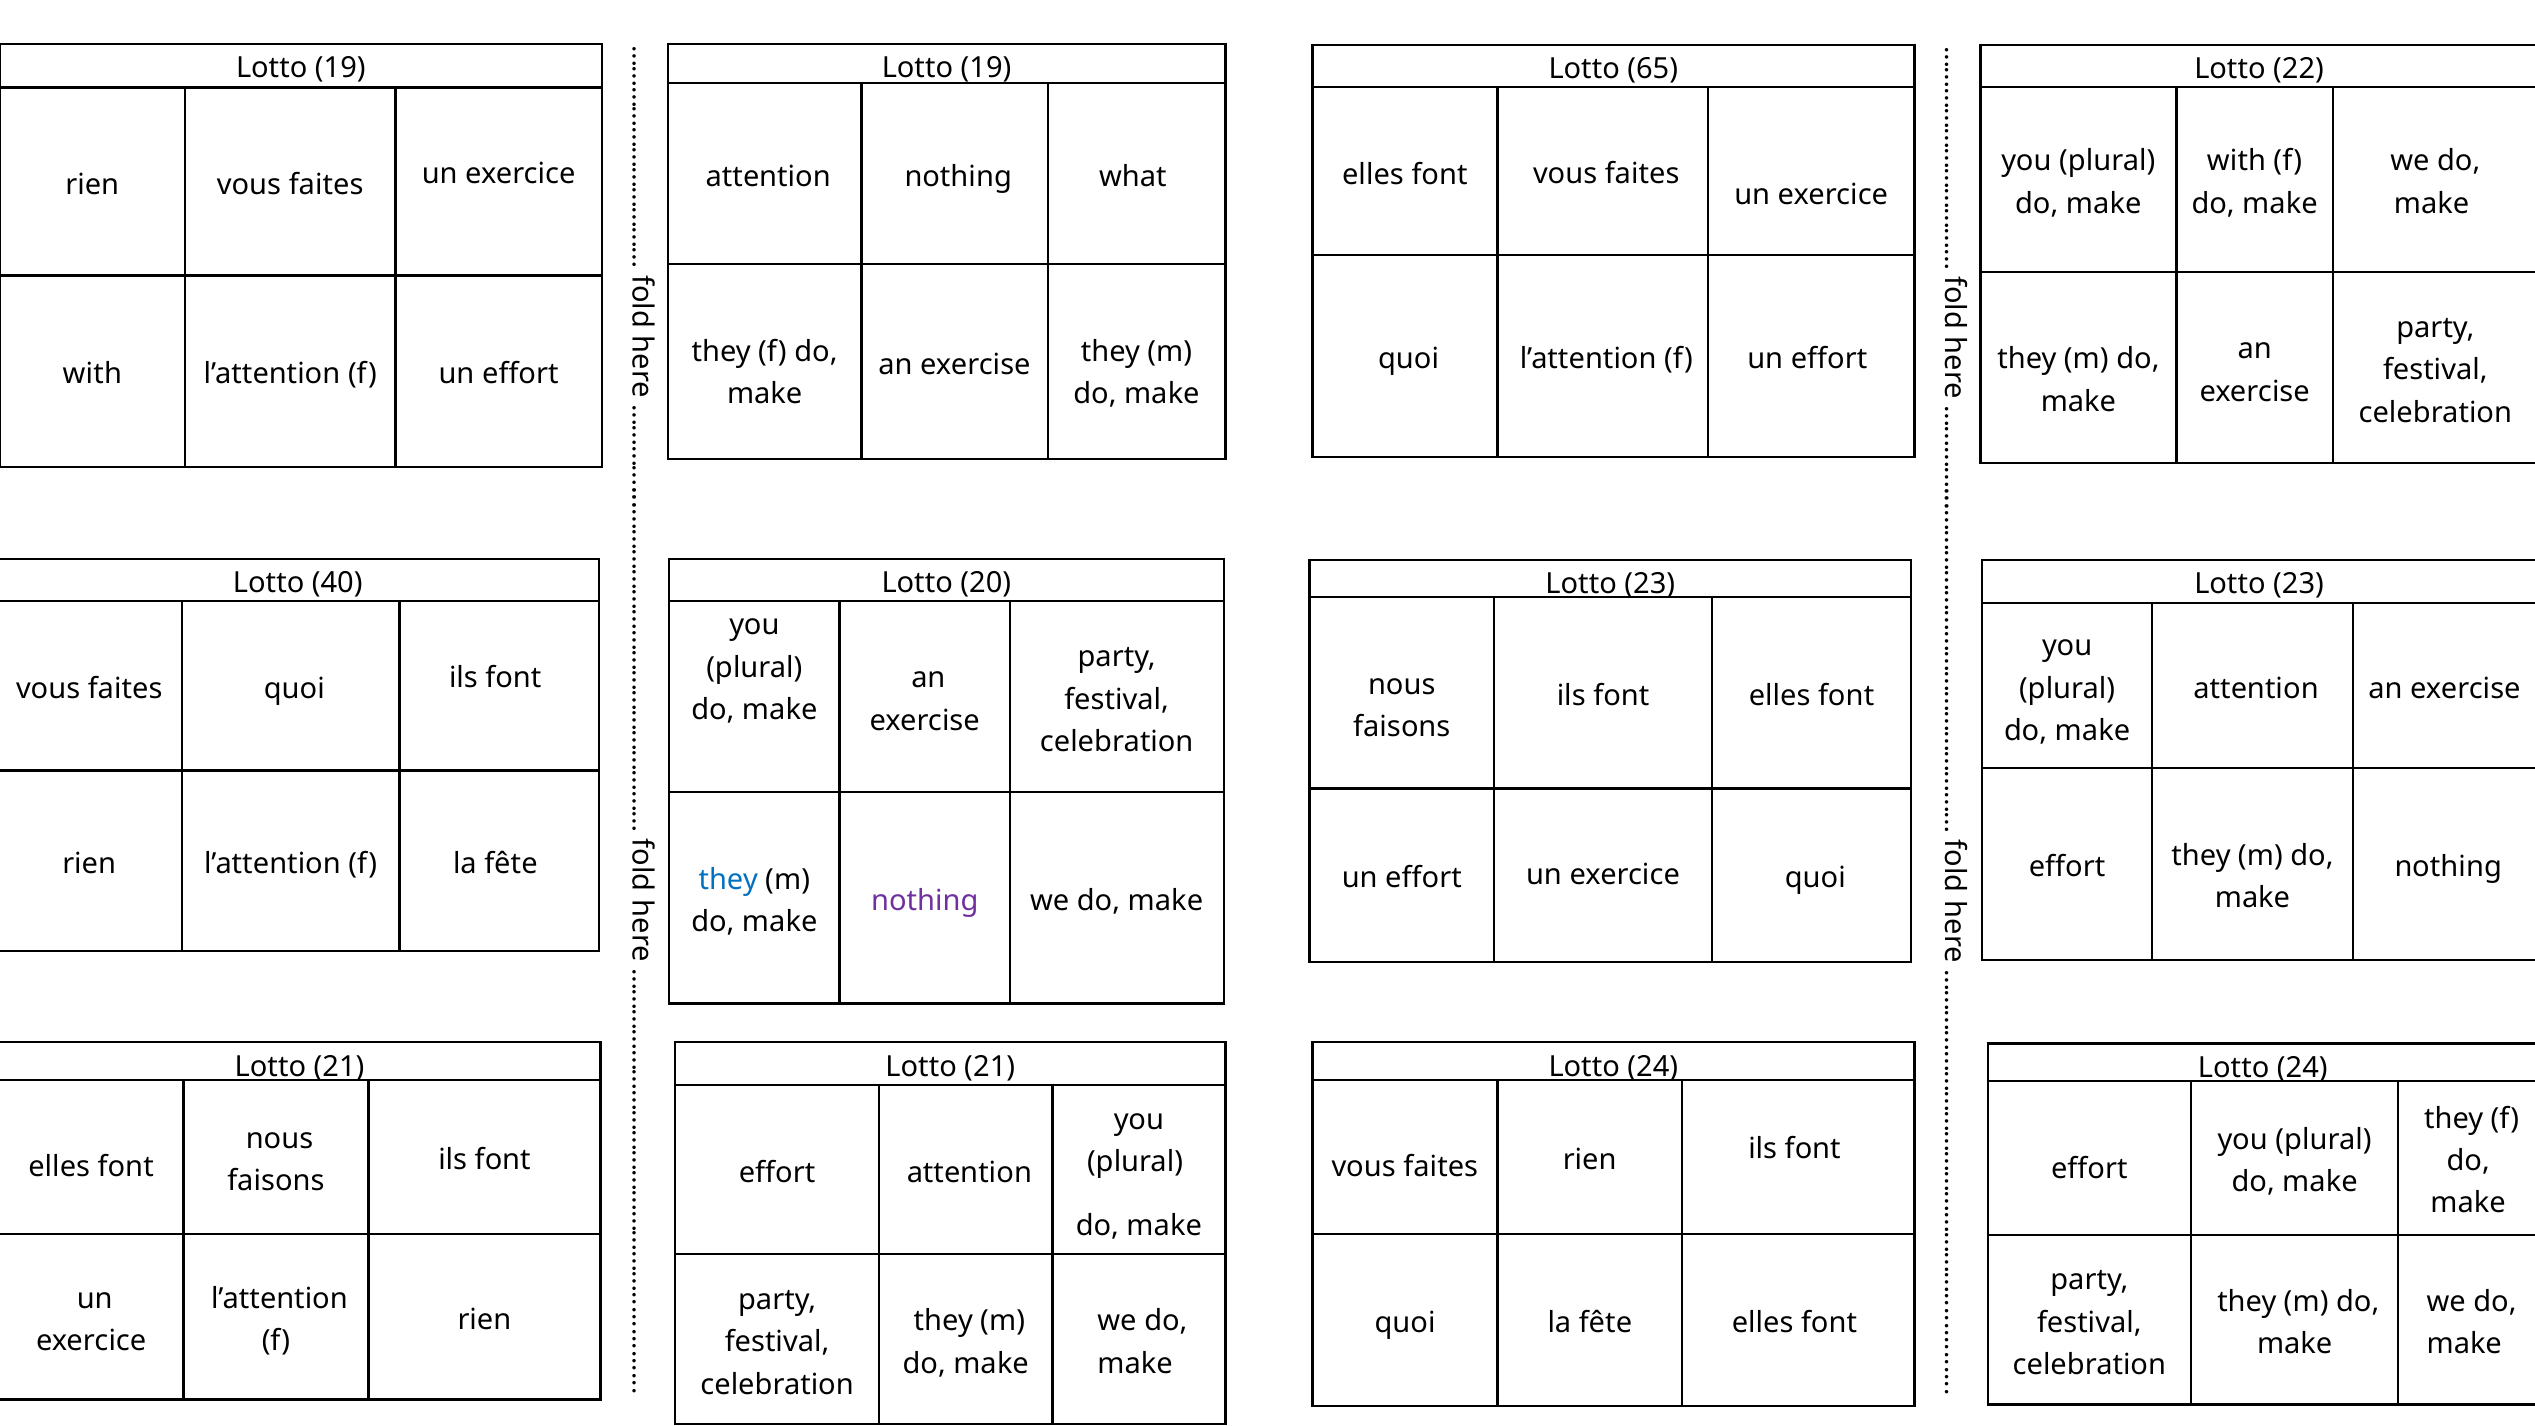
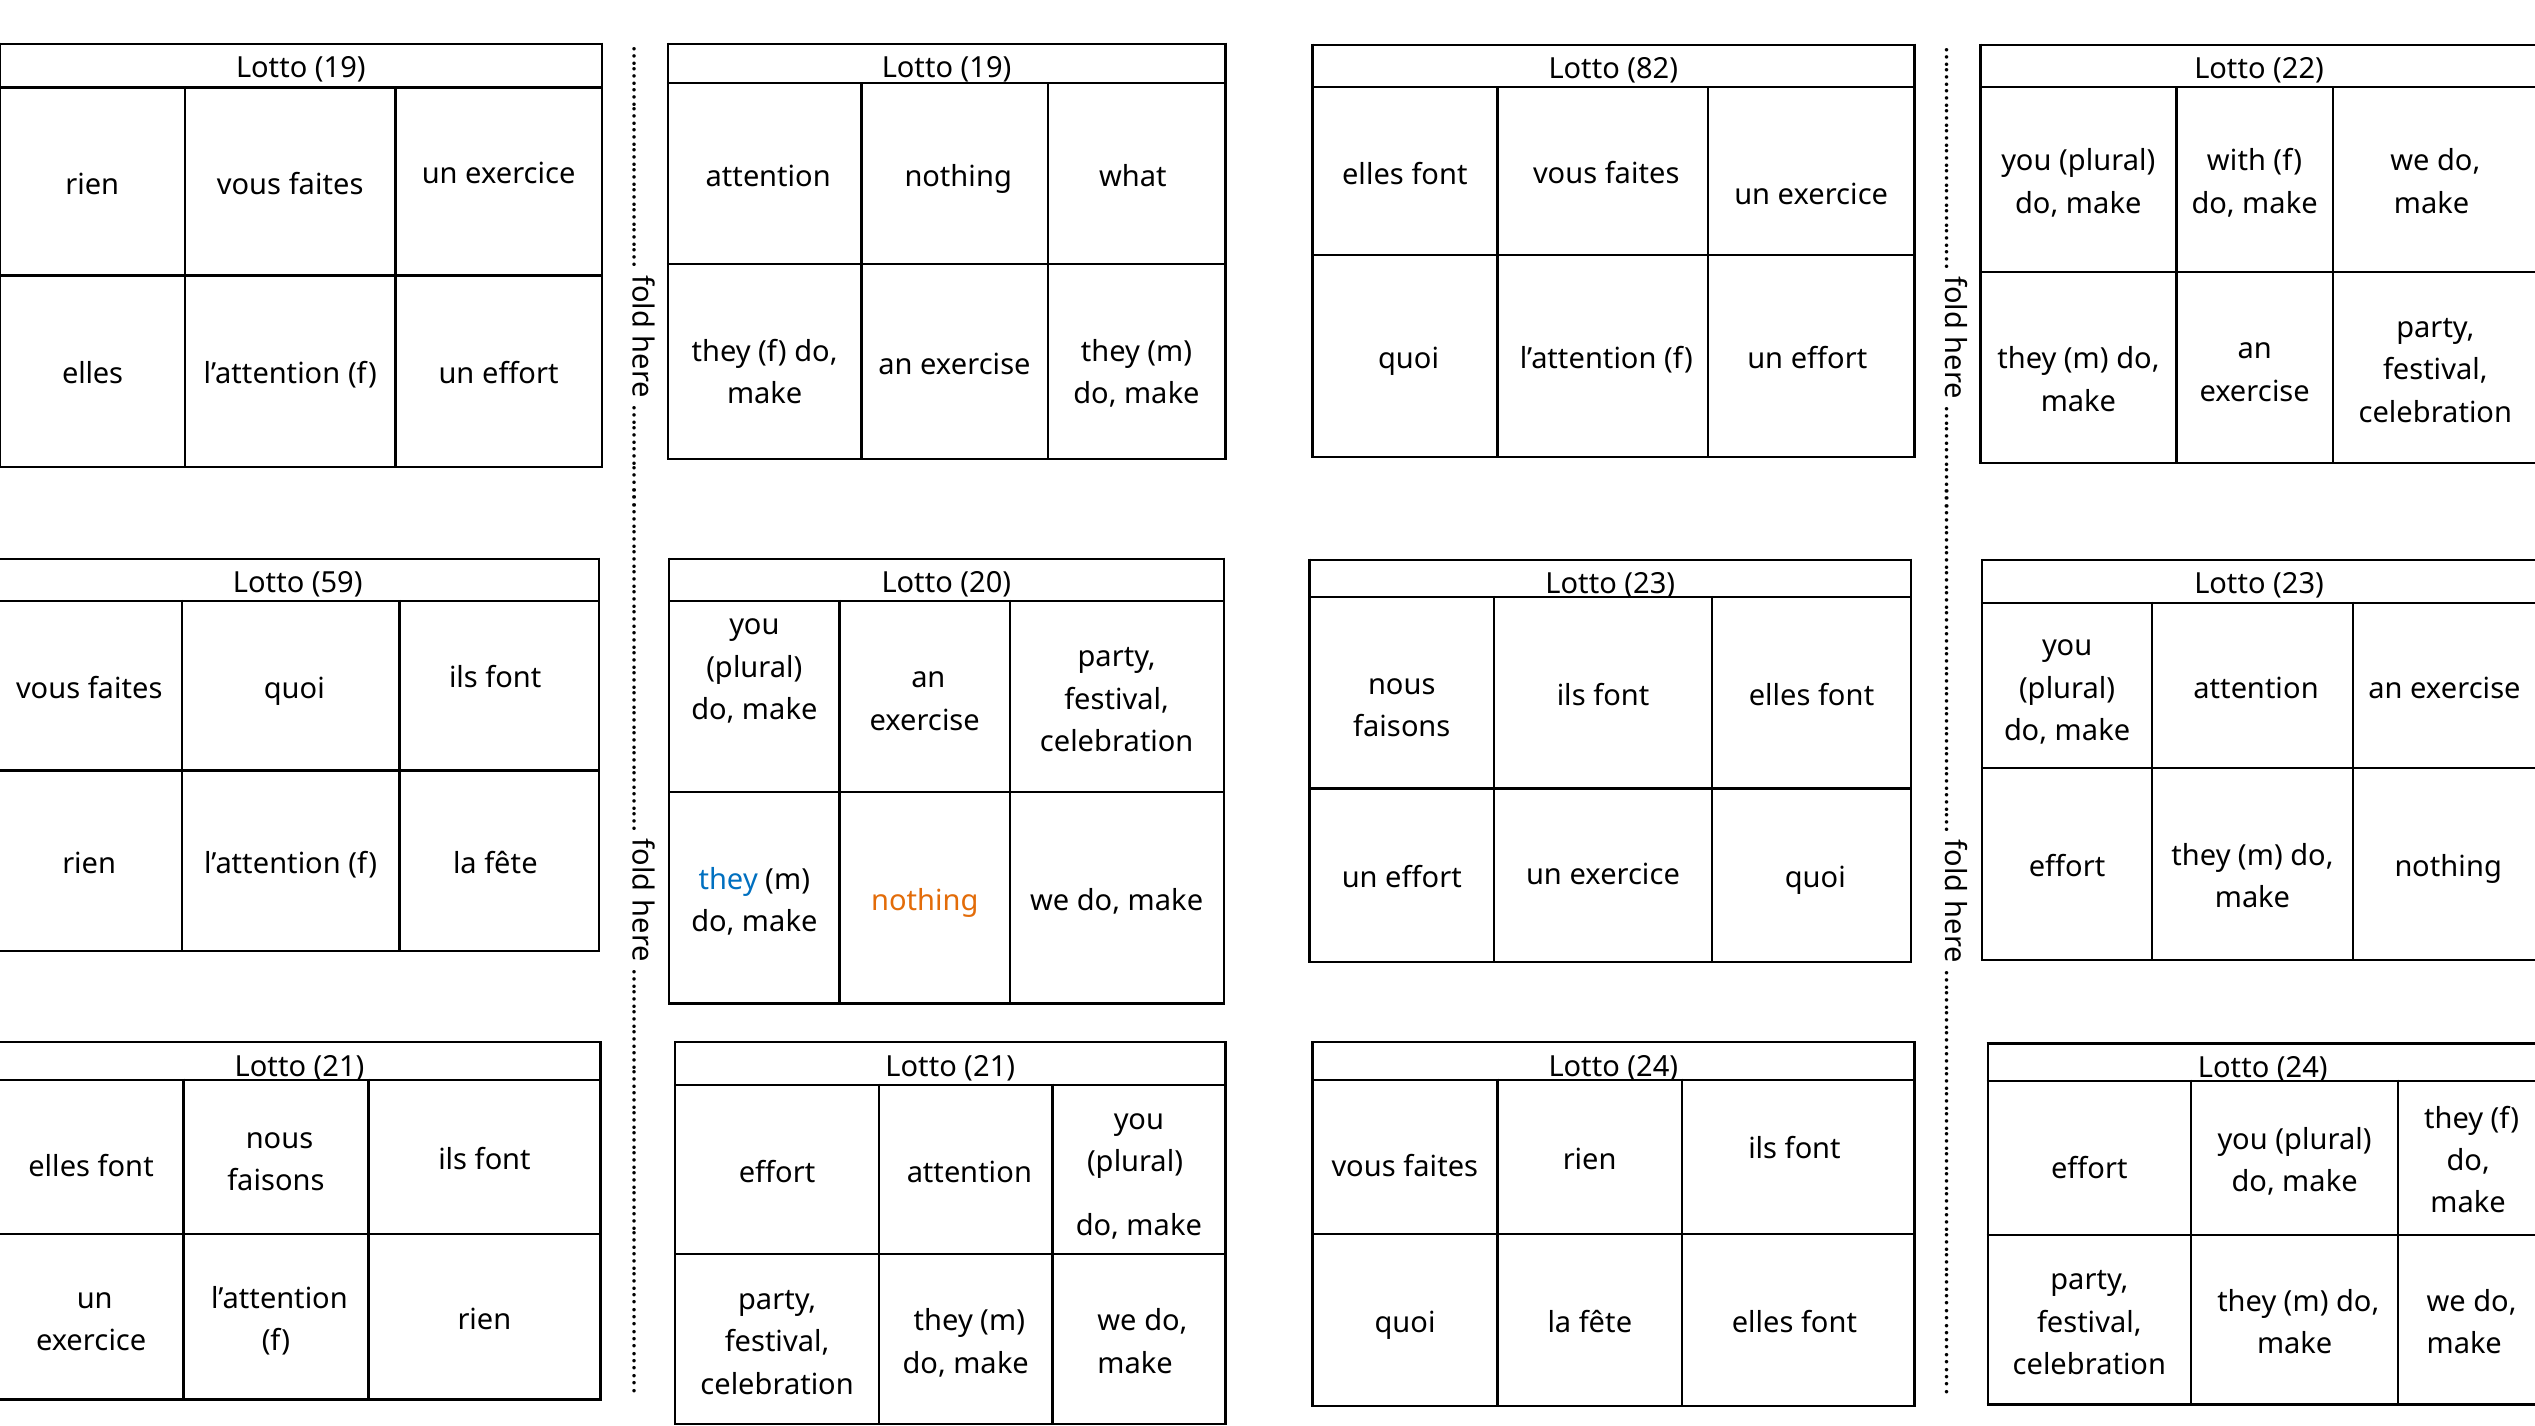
65: 65 -> 82 (1653, 69)
with: with -> elles (93, 374)
40: 40 -> 59 (337, 583)
nothing colour: purple -> orange (925, 901)
